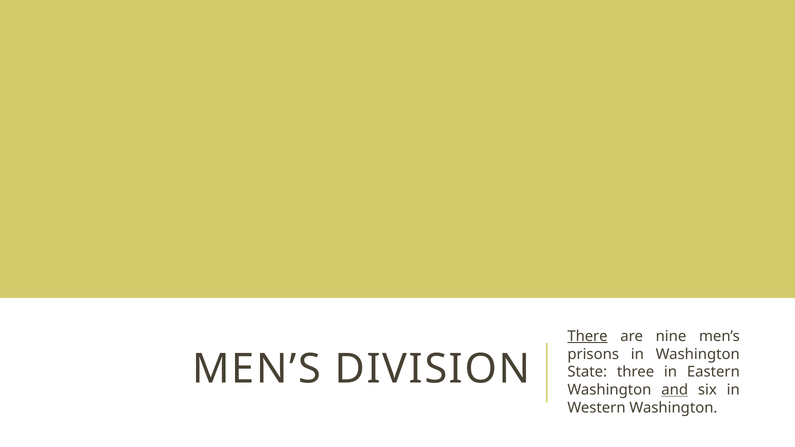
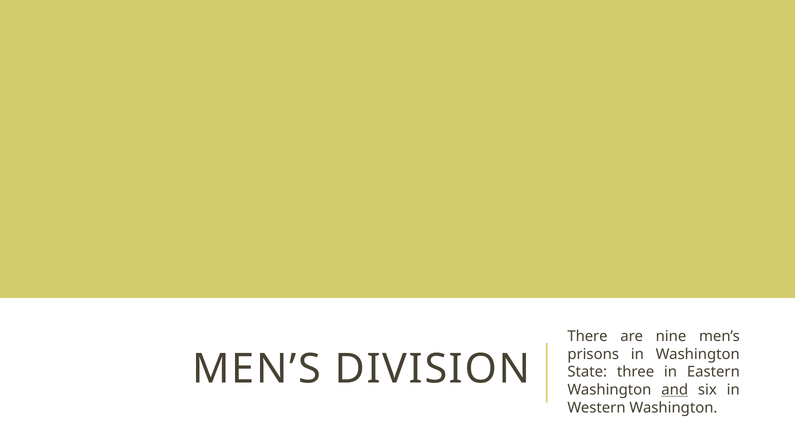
There underline: present -> none (587, 336)
